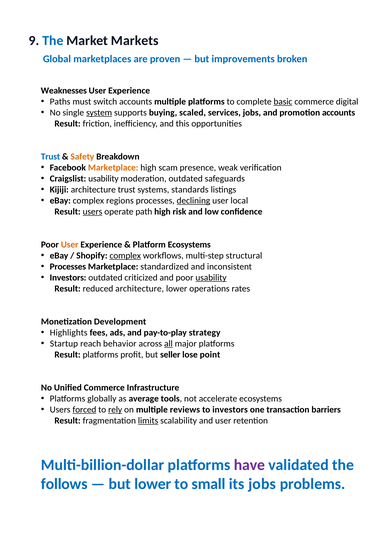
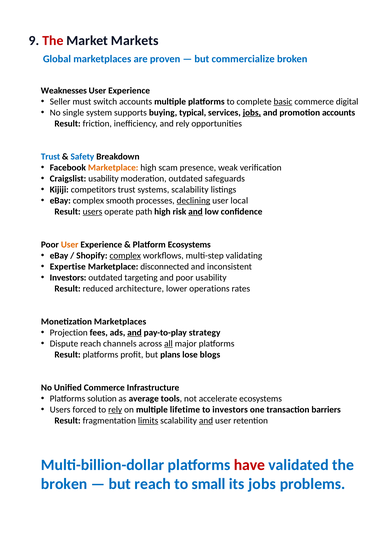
The colour: blue -> red (53, 41)
improvements: improvements -> commercialize (243, 59)
Paths: Paths -> Seller (60, 102)
system underline: present -> none (99, 112)
scaled: scaled -> typical (193, 112)
jobs underline: none -> present (252, 112)
and this: this -> rely (183, 123)
Safety colour: orange -> blue (82, 156)
Kijiji architecture: architecture -> competitors (93, 189)
systems standards: standards -> scalability (190, 189)
regions: regions -> smooth (120, 200)
and underline: none -> present (195, 211)
structural: structural -> validating (244, 255)
Processes: Processes -> Expertise (68, 266)
standardized: standardized -> disconnected (165, 266)
criticized: criticized -> targeting (141, 277)
usability underline: present -> none (211, 277)
Monetization Development: Development -> Marketplaces (120, 321)
Highlights: Highlights -> Projection (69, 332)
and underline: none -> present (134, 332)
Startup: Startup -> Dispute (64, 343)
behavior: behavior -> channels (120, 343)
seller: seller -> plans (170, 354)
point: point -> blogs (210, 354)
globally: globally -> solution (102, 398)
forced underline: present -> none (84, 409)
reviews: reviews -> lifetime (185, 409)
and underline: none -> present (206, 420)
have colour: purple -> red (249, 465)
follows: follows -> broken (64, 483)
but lower: lower -> reach (153, 483)
